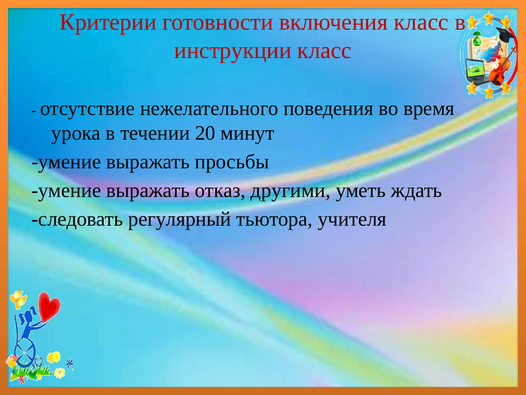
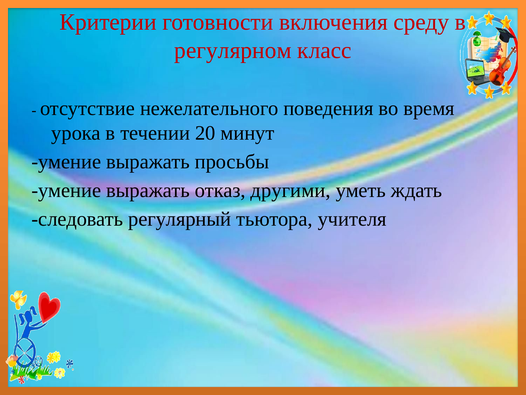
включения класс: класс -> среду (421, 22)
инструкции: инструкции -> регулярном (233, 50)
